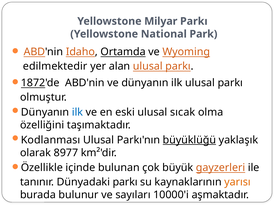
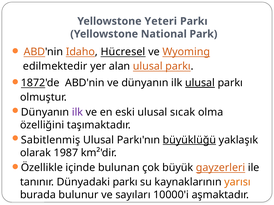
Milyar: Milyar -> Yeteri (161, 21)
Ortamda: Ortamda -> Hücresel (123, 52)
ulusal underline: none -> present (200, 83)
ilk colour: blue -> purple (77, 113)
Kodlanması: Kodlanması -> Sabitlenmiş (51, 140)
8977: 8977 -> 1987 (66, 153)
